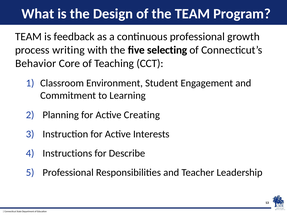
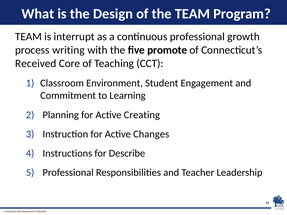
feedback: feedback -> interrupt (74, 37)
selecting: selecting -> promote (167, 50)
Behavior: Behavior -> Received (36, 64)
Interests: Interests -> Changes (151, 134)
